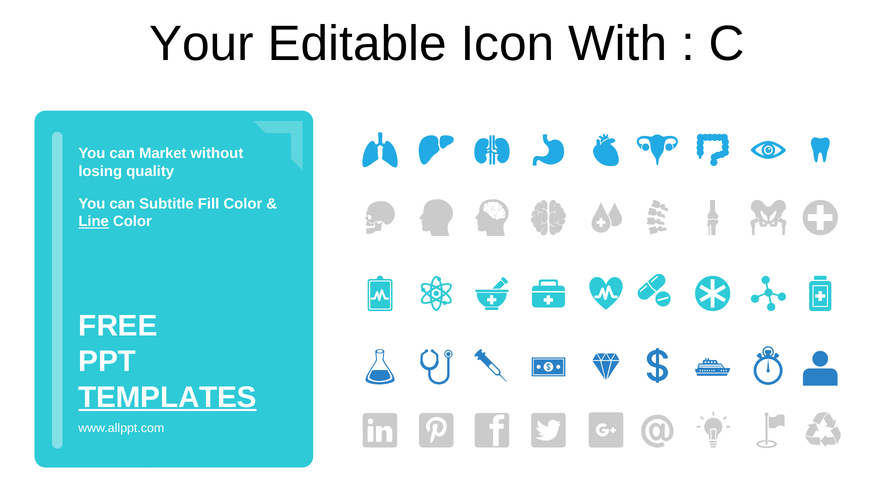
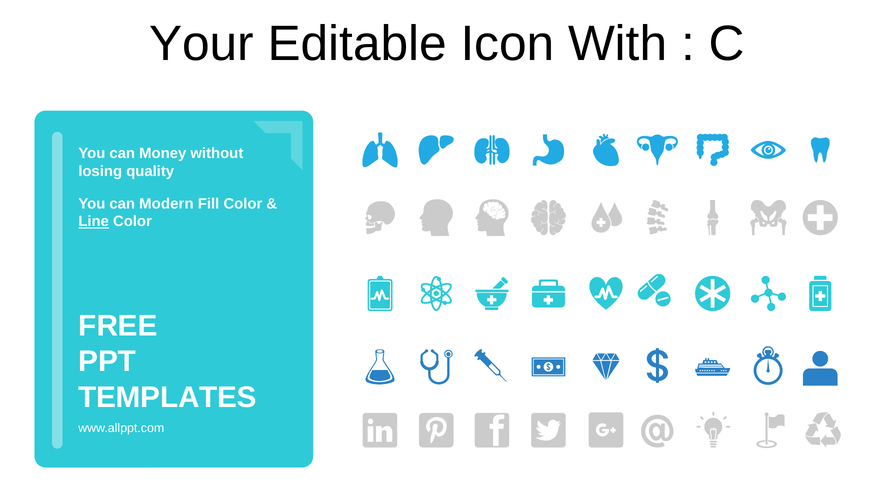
Market: Market -> Money (163, 153)
Subtitle: Subtitle -> Modern (166, 204)
TEMPLATES underline: present -> none (168, 397)
